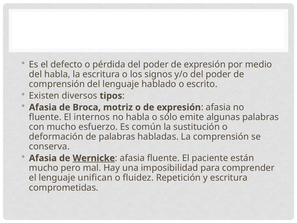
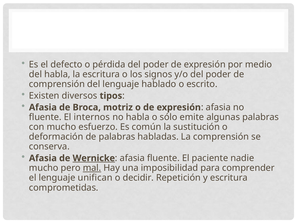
están: están -> nadie (242, 158)
mal underline: none -> present (92, 168)
fluidez: fluidez -> decidir (138, 178)
